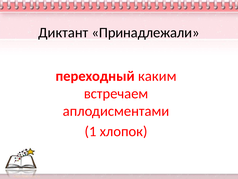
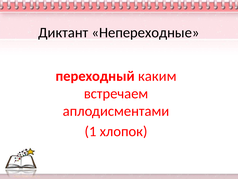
Принадлежали: Принадлежали -> Непереходные (145, 33)
